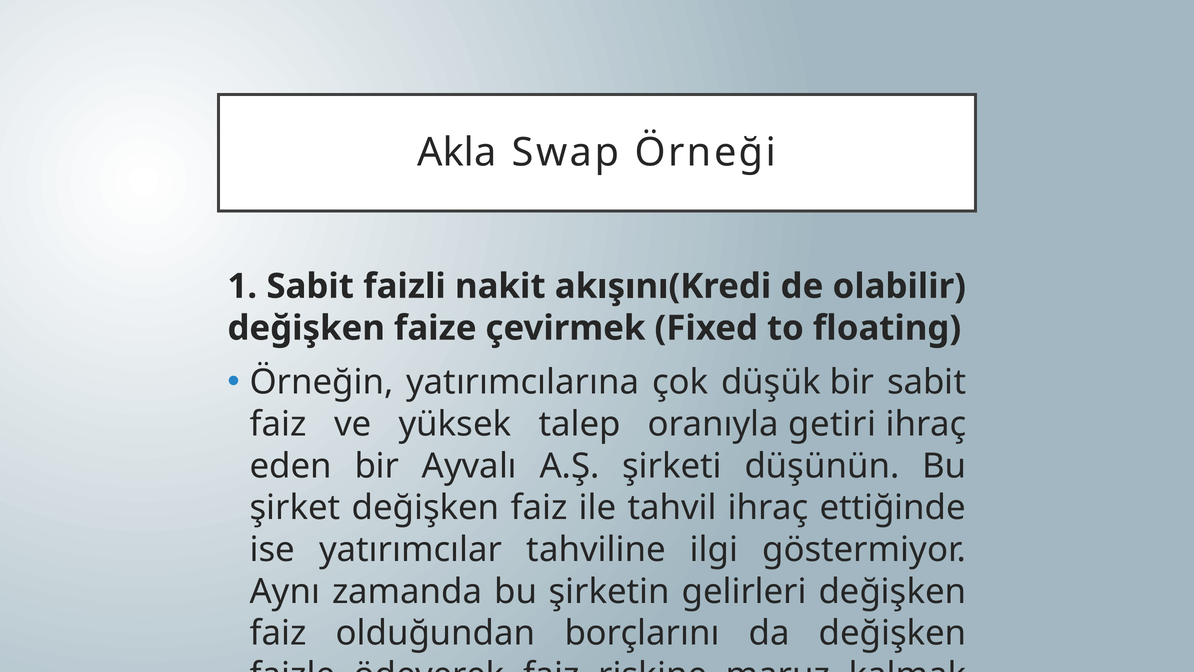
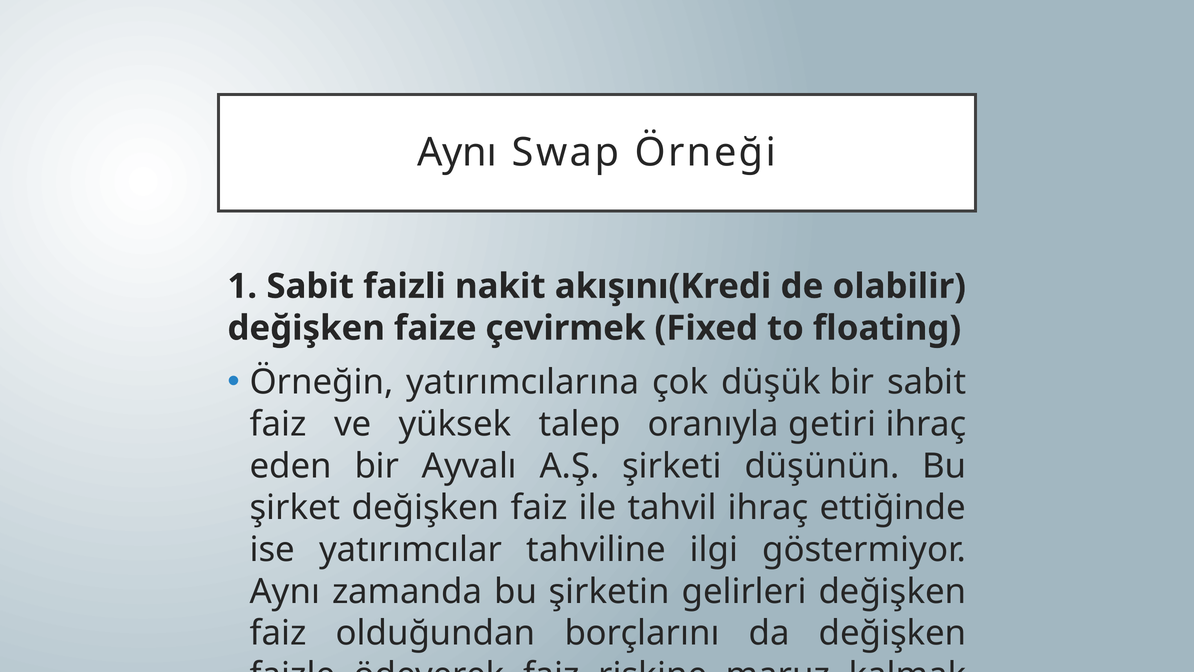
Akla: Akla -> Aynı (457, 152)
